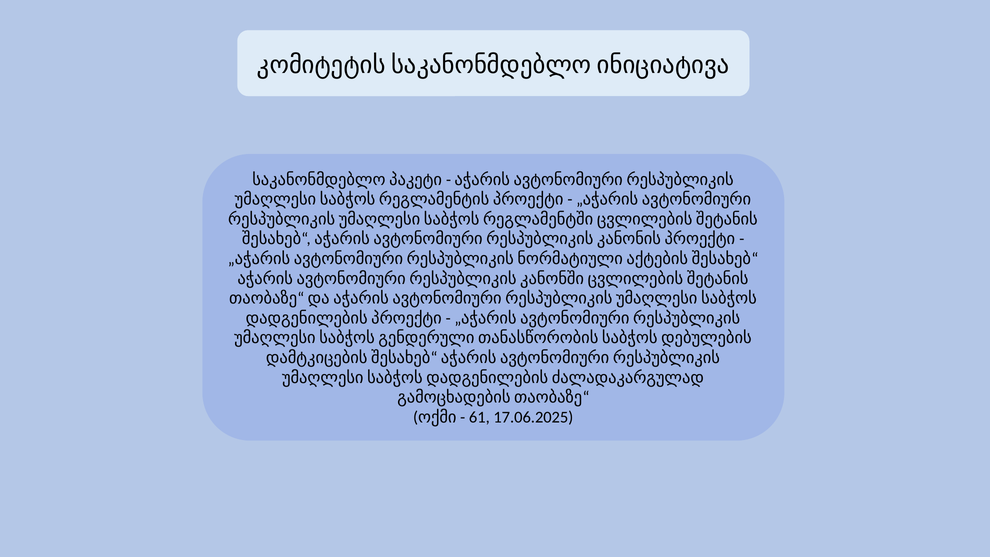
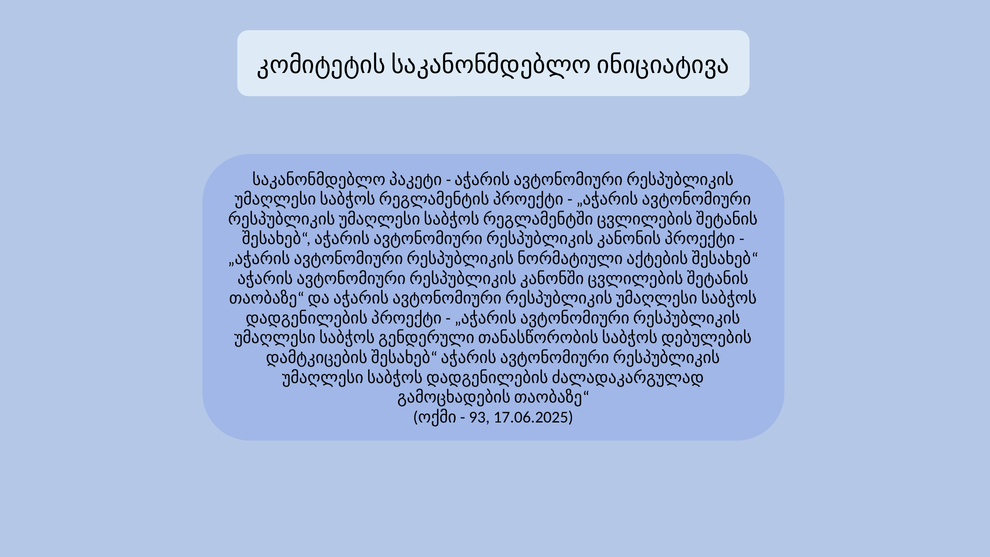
61: 61 -> 93 (479, 417)
